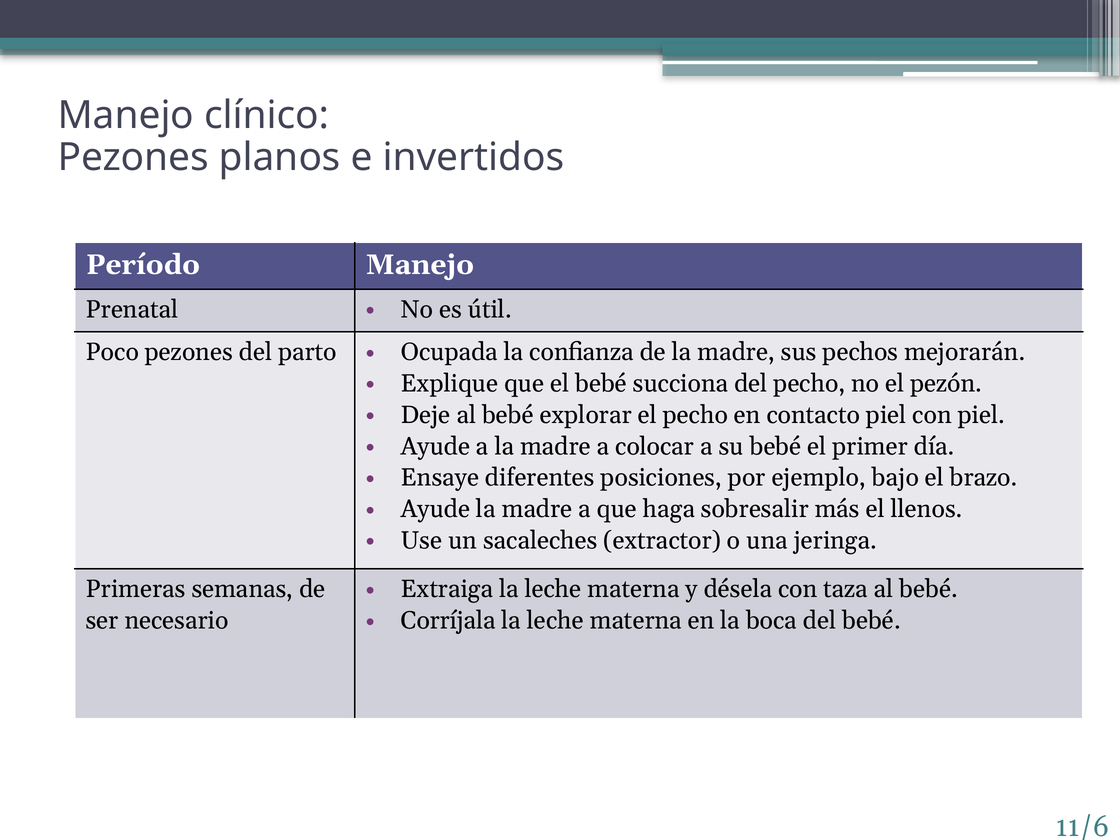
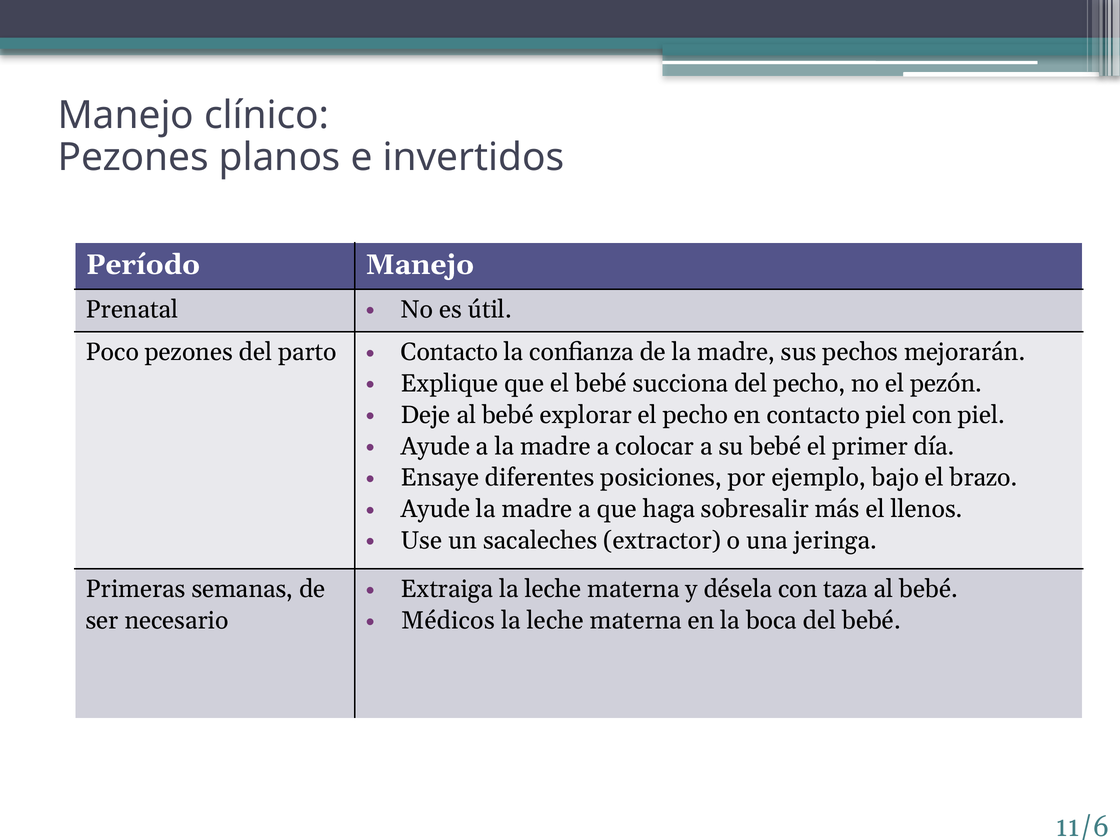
Ocupada: Ocupada -> Contacto (449, 352)
Corríjala: Corríjala -> Médicos (448, 621)
